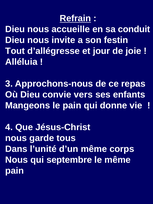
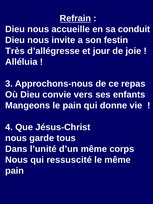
Tout: Tout -> Très (15, 51)
septembre: septembre -> ressuscité (69, 160)
